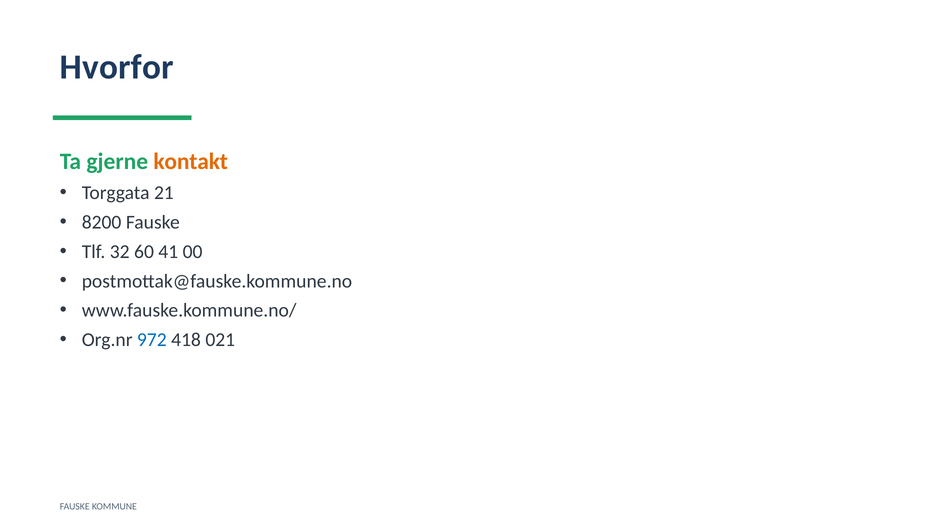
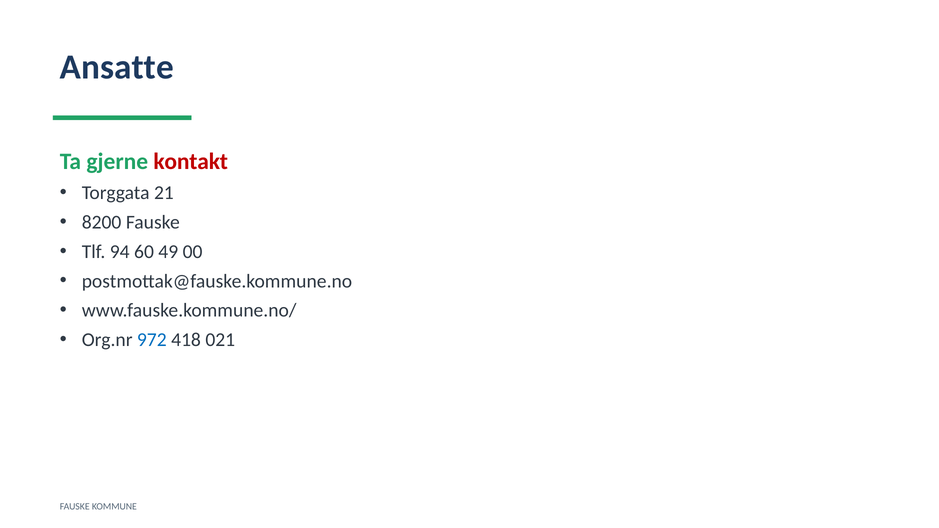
Hvorfor: Hvorfor -> Ansatte (117, 67)
kontakt colour: orange -> red (191, 162)
32: 32 -> 94 (120, 252)
41: 41 -> 49 (168, 252)
